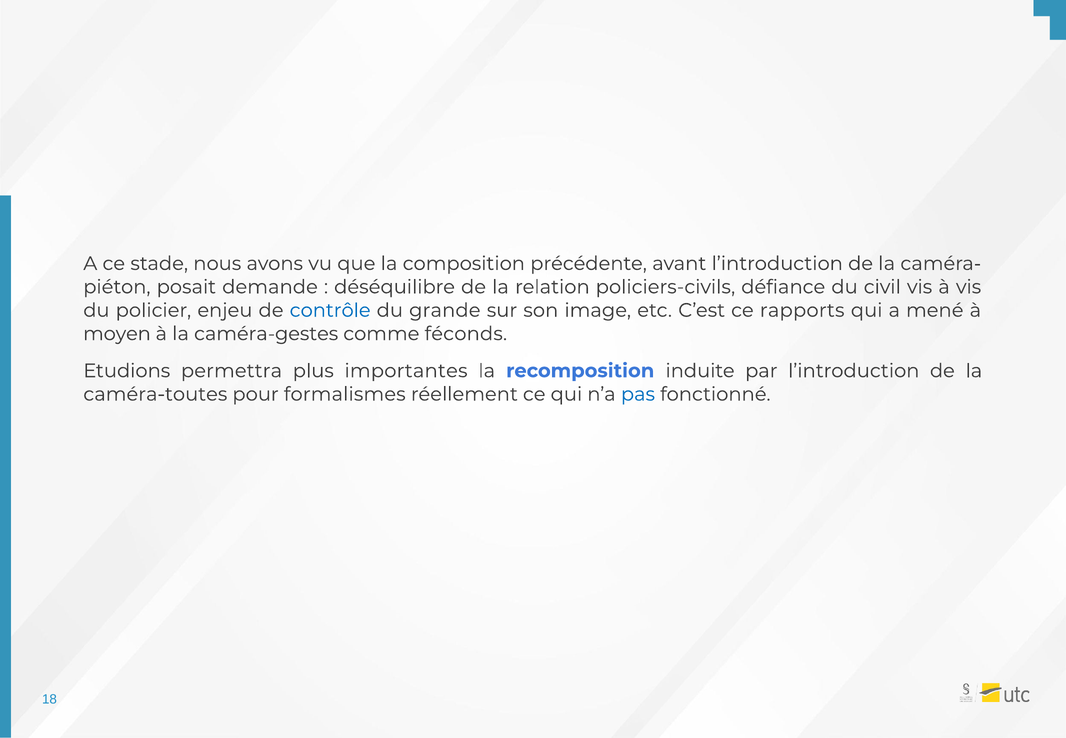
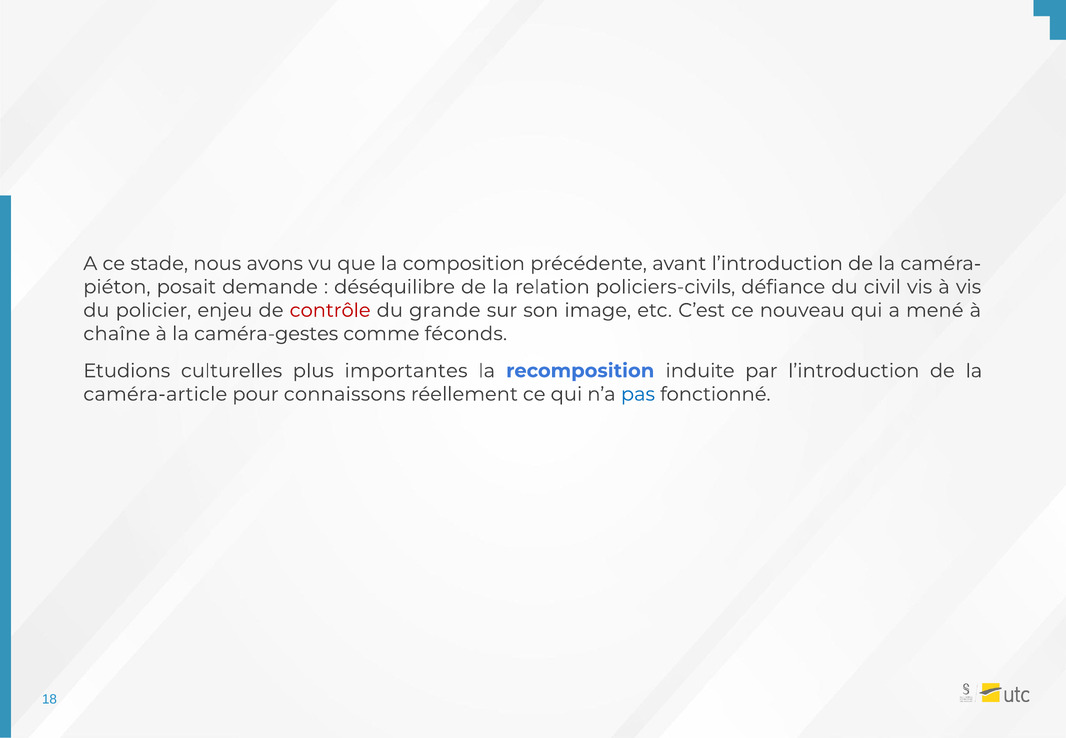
contrôle colour: blue -> red (330, 310)
rapports: rapports -> nouveau (802, 310)
moyen: moyen -> chaîne (117, 334)
permettra: permettra -> culturelles (232, 371)
caméra-toutes: caméra-toutes -> caméra-article (155, 394)
formalismes: formalismes -> connaissons (345, 394)
